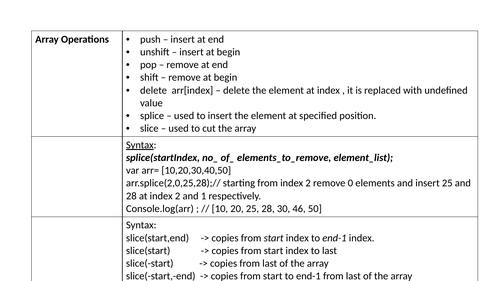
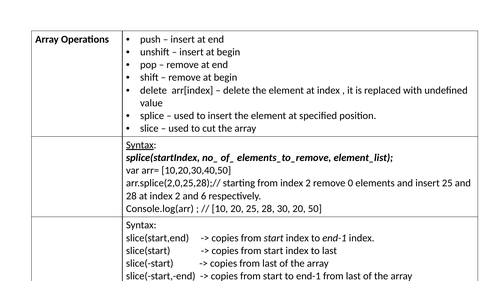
1: 1 -> 6 (204, 196)
30 46: 46 -> 20 (299, 209)
